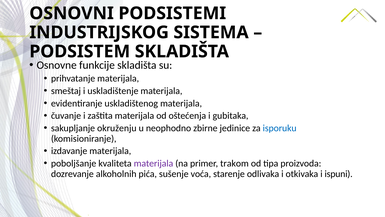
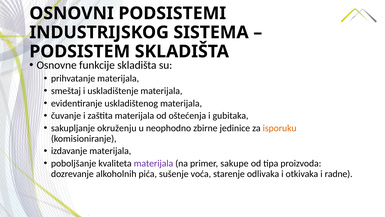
isporuku colour: blue -> orange (280, 128)
trakom: trakom -> sakupe (234, 163)
ispuni: ispuni -> radne (339, 173)
